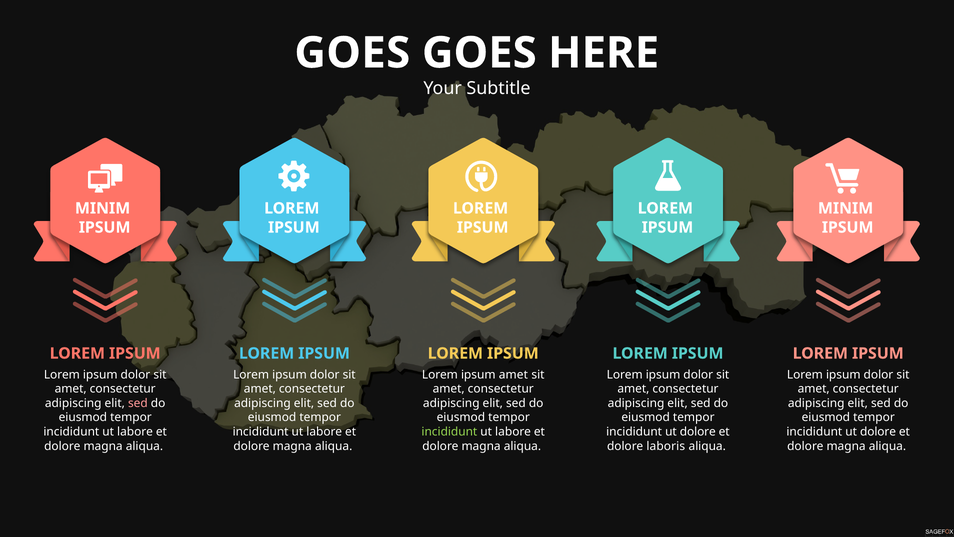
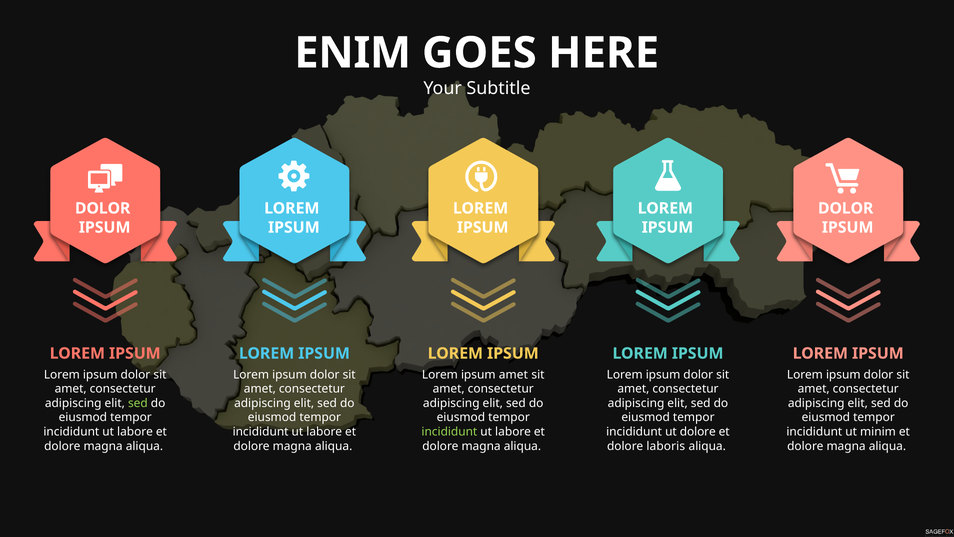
GOES: GOES -> ENIM (353, 53)
MINIM: MINIM -> DOLOR (103, 208)
MINIM: MINIM -> DOLOR (846, 208)
sed colour: pink -> light green (138, 403)
dolore: dolore -> minim (878, 432)
